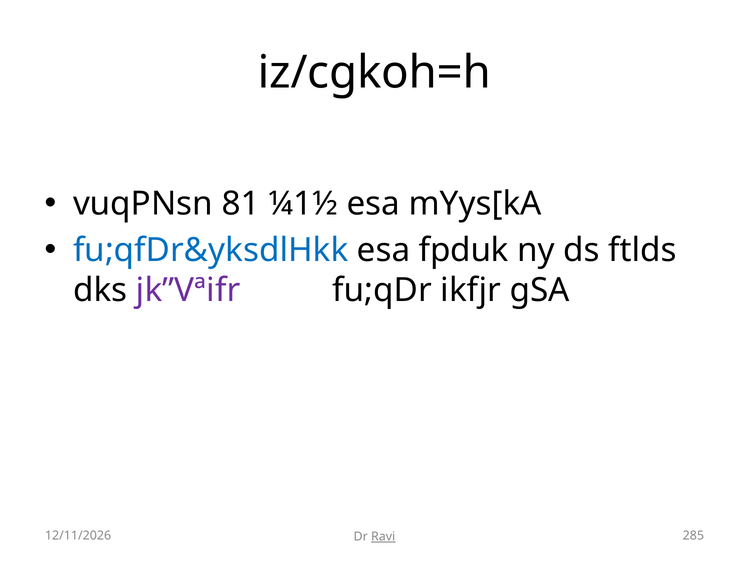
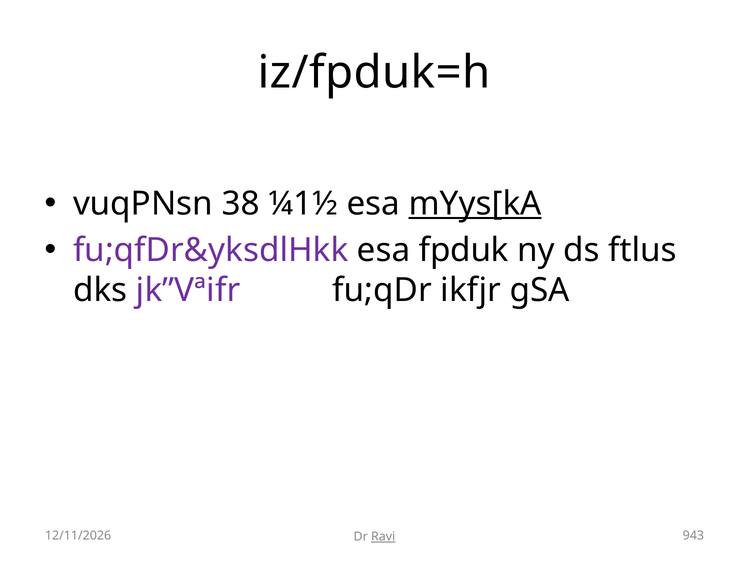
iz/cgkoh=h: iz/cgkoh=h -> iz/fpduk=h (374, 73)
81: 81 -> 38 (241, 204)
mYys[kA underline: none -> present (475, 204)
fu;qfDr&yksdlHkk colour: blue -> purple (211, 250)
ftlds: ftlds -> ftlus (643, 250)
285: 285 -> 943 (693, 535)
